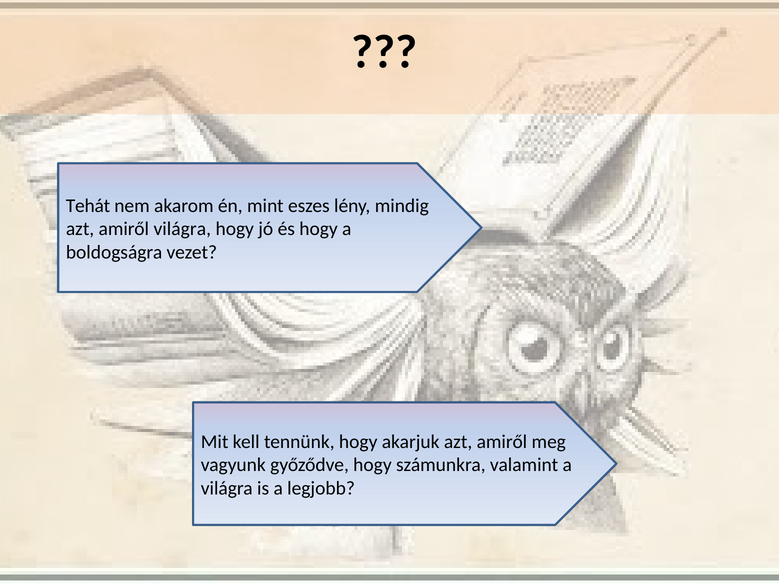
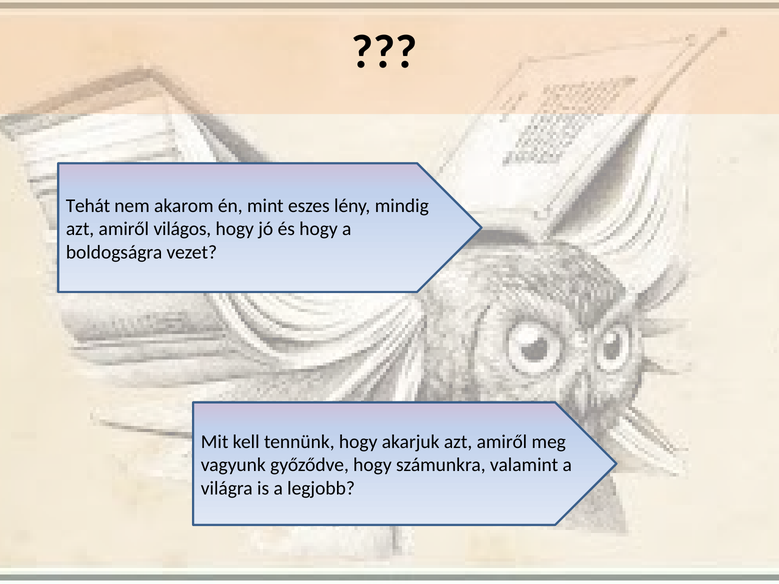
amiről világra: világra -> világos (182, 229)
